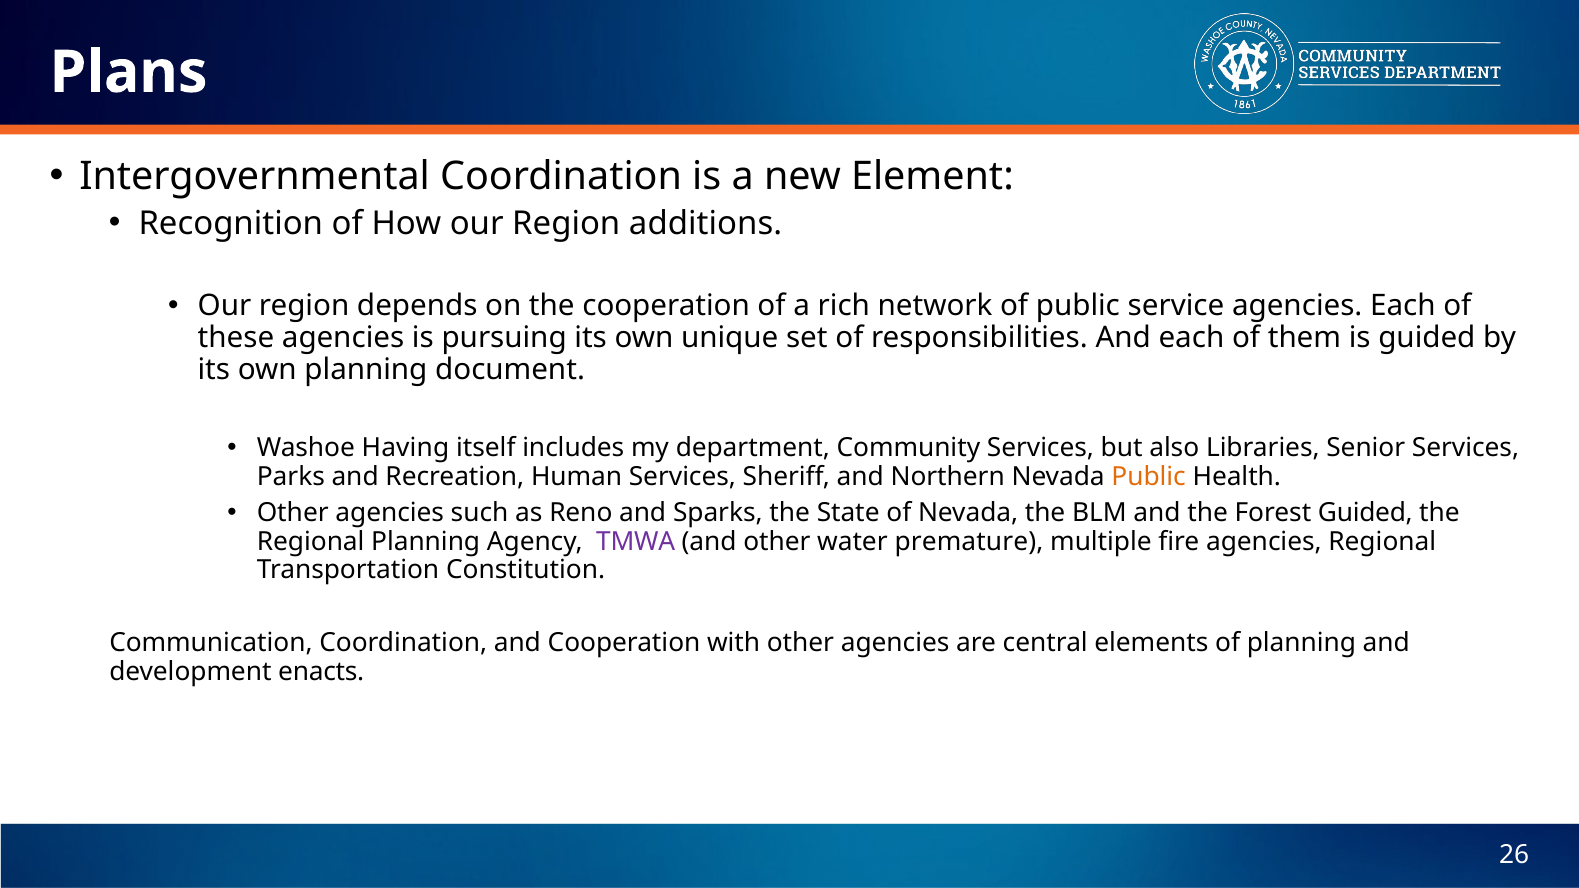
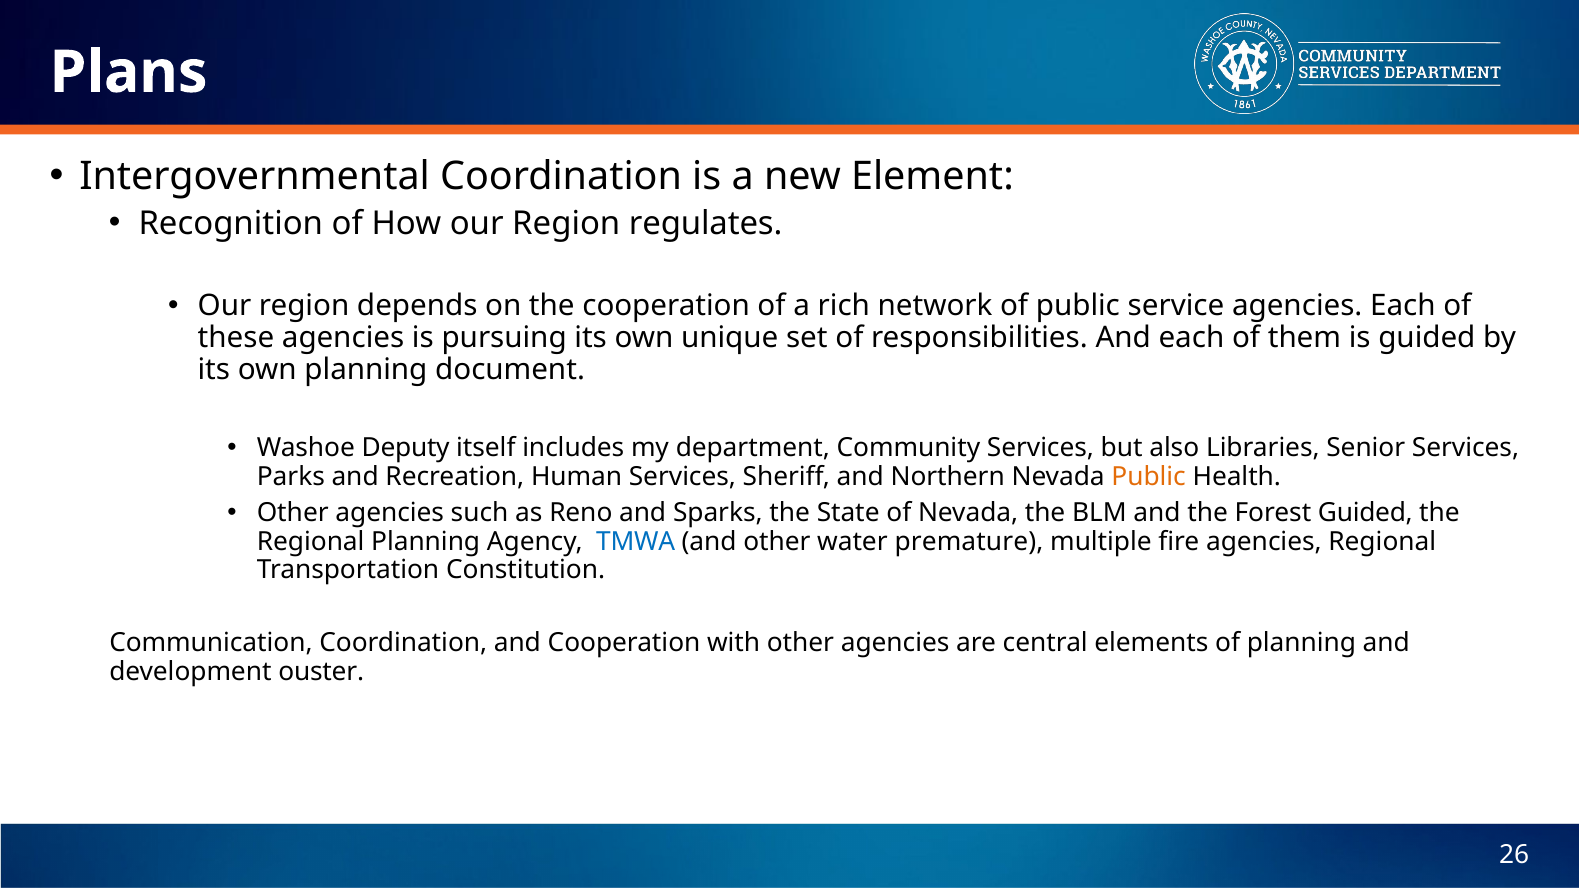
additions: additions -> regulates (706, 223)
Having: Having -> Deputy (406, 448)
TMWA colour: purple -> blue (636, 541)
enacts: enacts -> ouster (321, 671)
